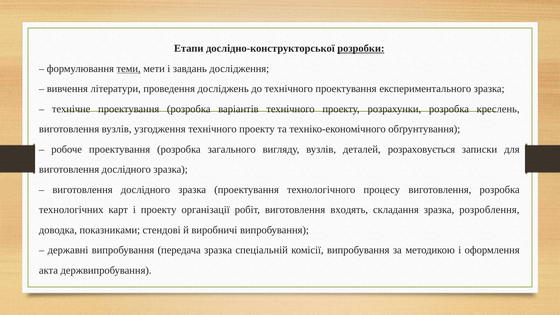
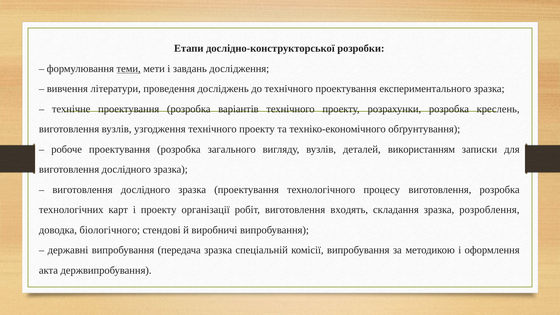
розробки underline: present -> none (361, 49)
розраховується: розраховується -> використанням (421, 149)
показниками: показниками -> біологічного (110, 230)
